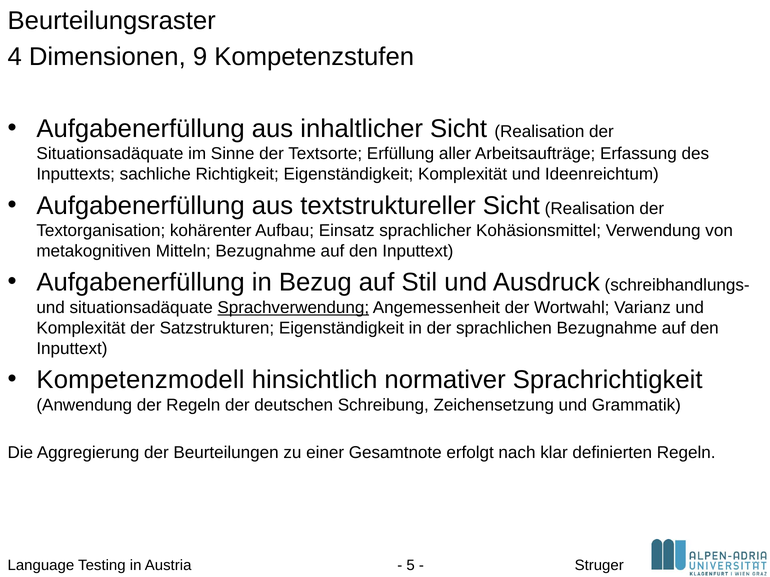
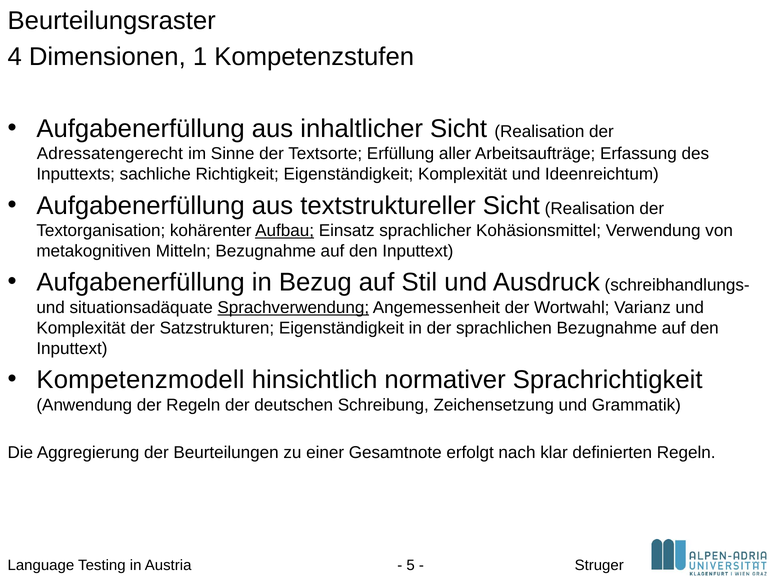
9: 9 -> 1 (200, 57)
Situationsadäquate: Situationsadäquate -> Adressatengerecht (110, 154)
Aufbau underline: none -> present (285, 231)
